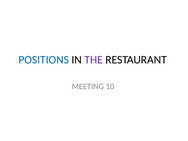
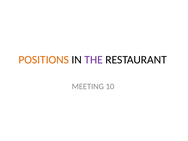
POSITIONS colour: blue -> orange (44, 60)
